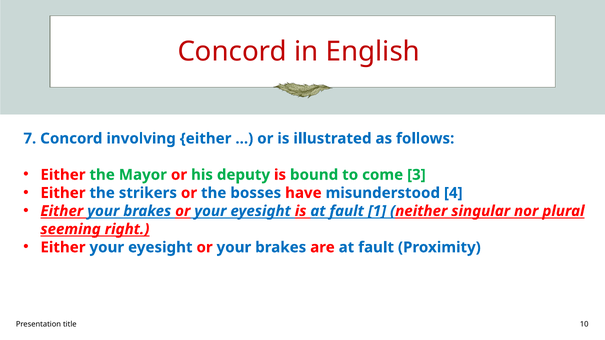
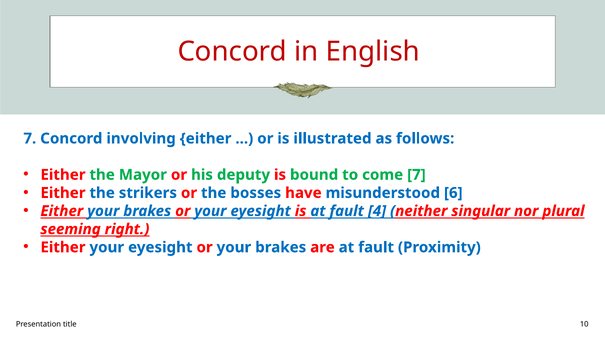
come 3: 3 -> 7 (416, 175)
4: 4 -> 6 (453, 193)
1: 1 -> 4 (377, 211)
